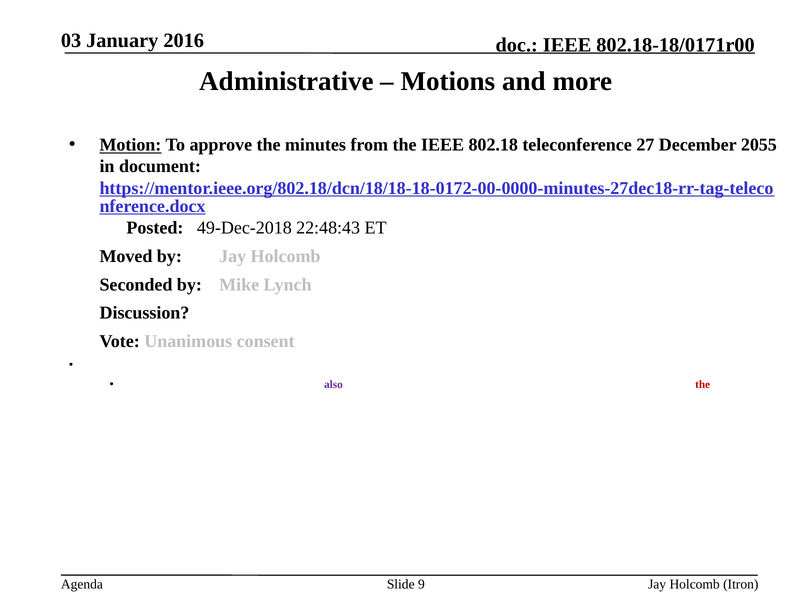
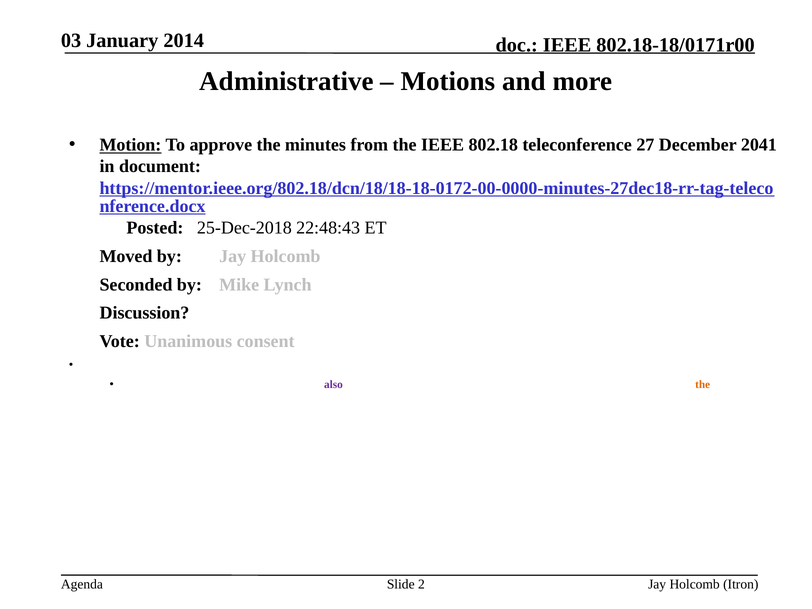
2016: 2016 -> 2014 (184, 41)
2055: 2055 -> 2041 (759, 145)
49-Dec-2018: 49-Dec-2018 -> 25-Dec-2018 (244, 228)
the colour: red -> orange (703, 385)
9: 9 -> 2 (421, 584)
